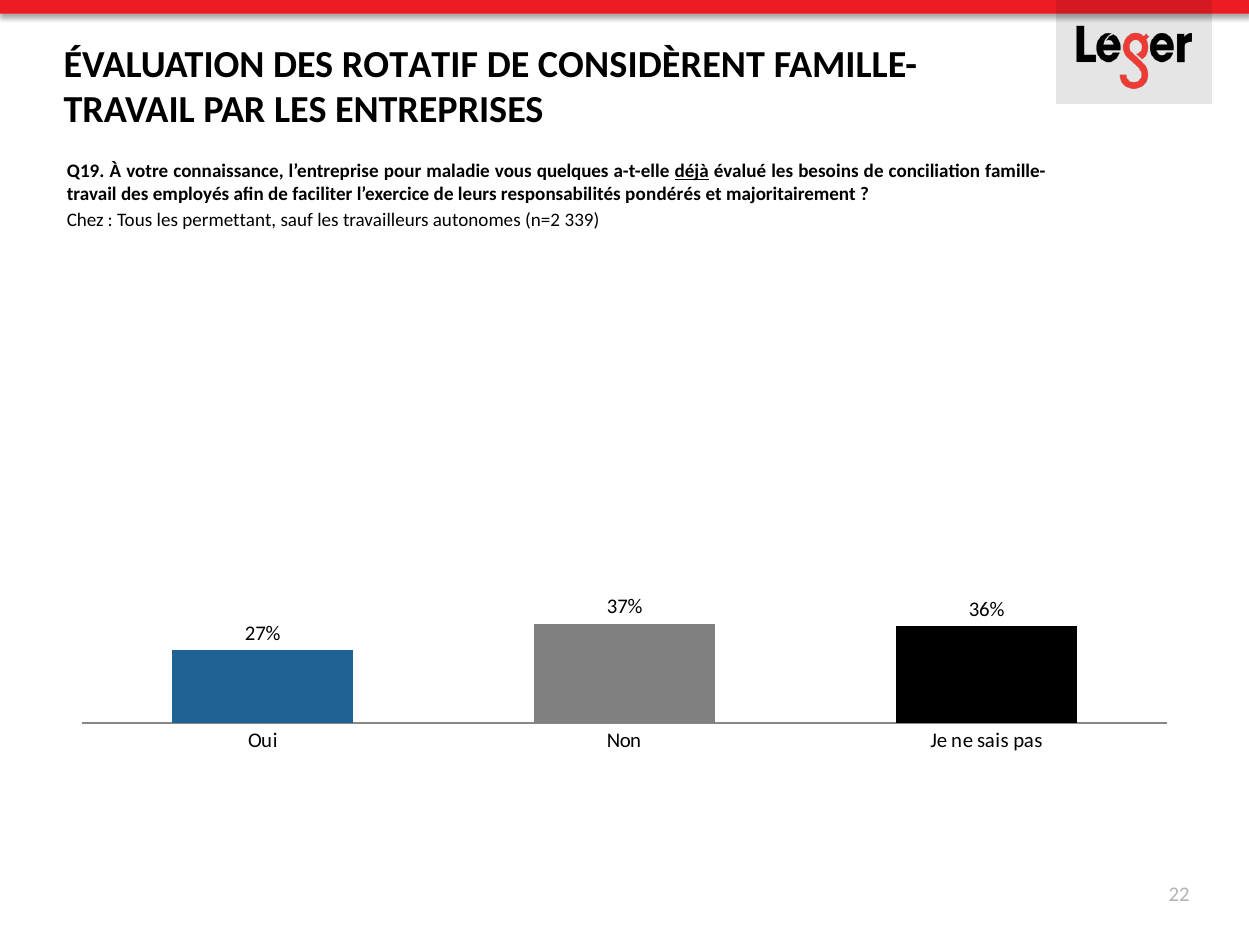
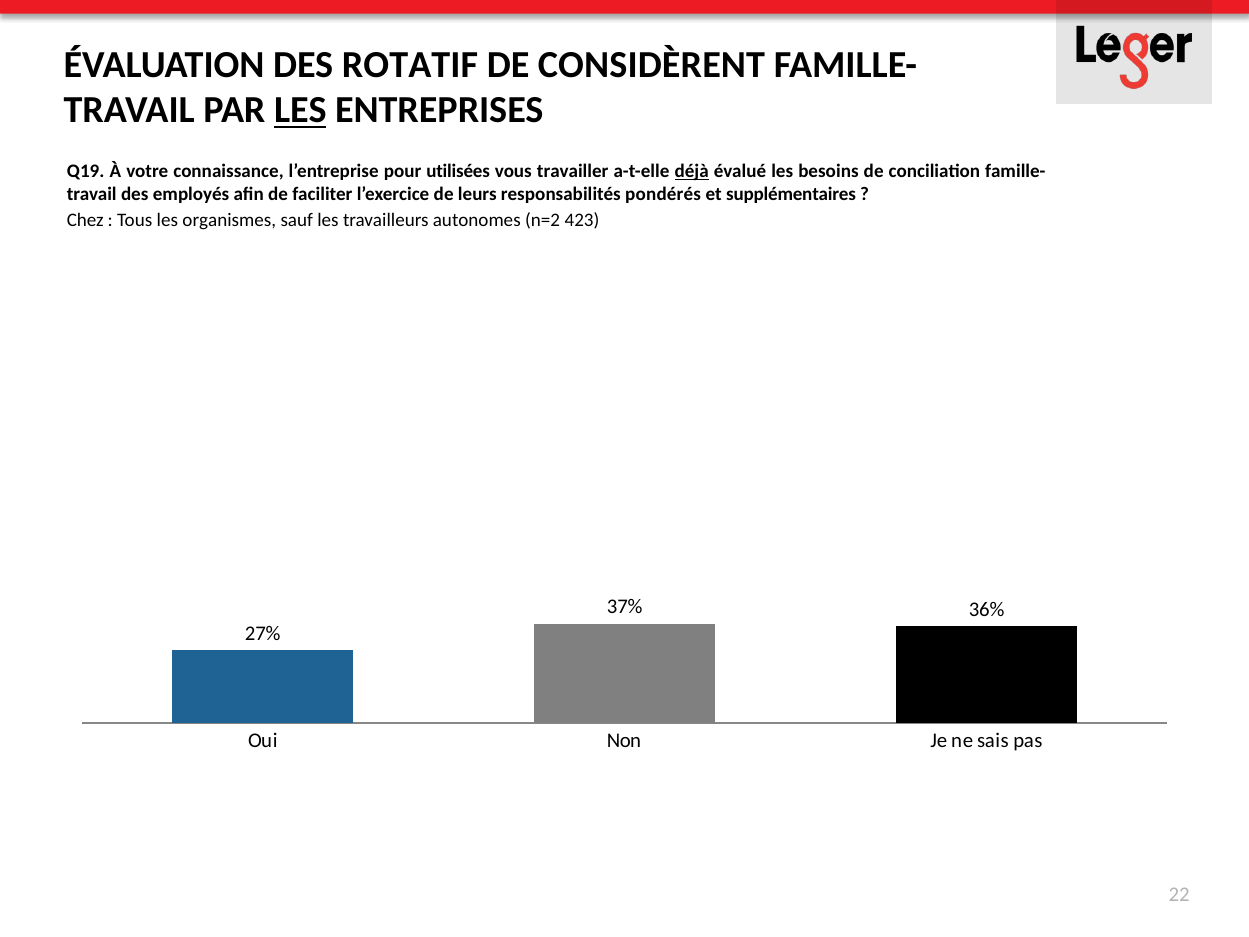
LES underline: none -> present (300, 110)
maladie: maladie -> utilisées (458, 171)
quelques: quelques -> travailler (573, 171)
majoritairement: majoritairement -> supplémentaires (791, 194)
permettant: permettant -> organismes (229, 220)
339: 339 -> 423 (582, 220)
